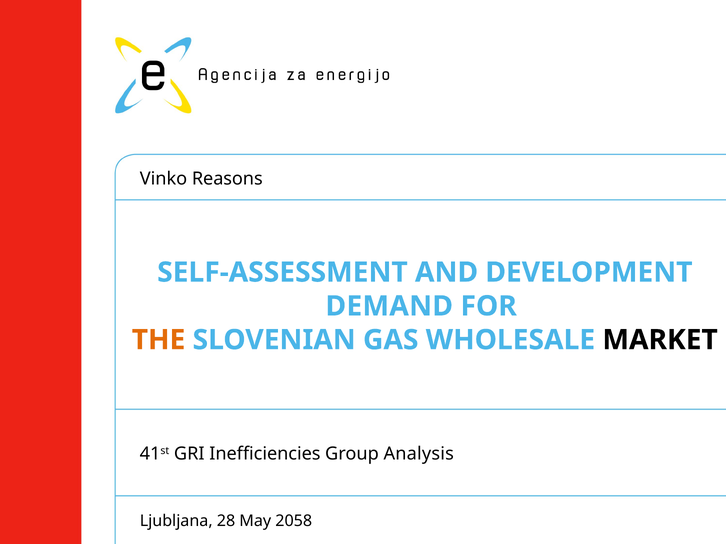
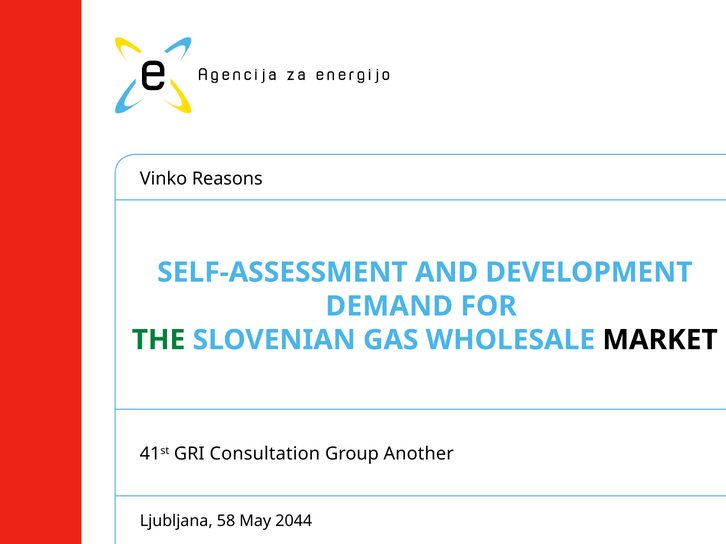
THE colour: orange -> green (159, 340)
Inefficiencies: Inefficiencies -> Consultation (265, 454)
Analysis: Analysis -> Another (419, 454)
28: 28 -> 58 (226, 521)
2058: 2058 -> 2044 (294, 521)
